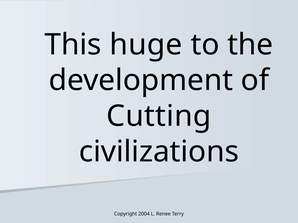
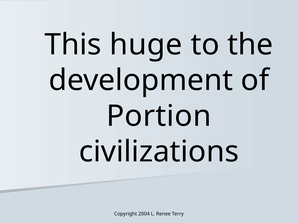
Cutting: Cutting -> Portion (159, 116)
